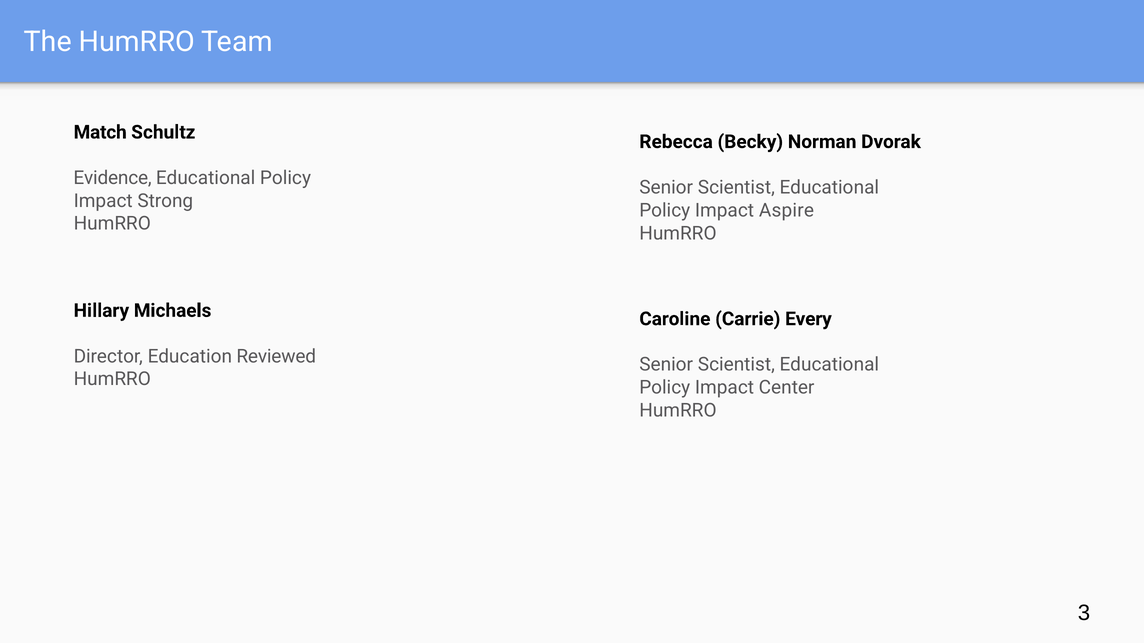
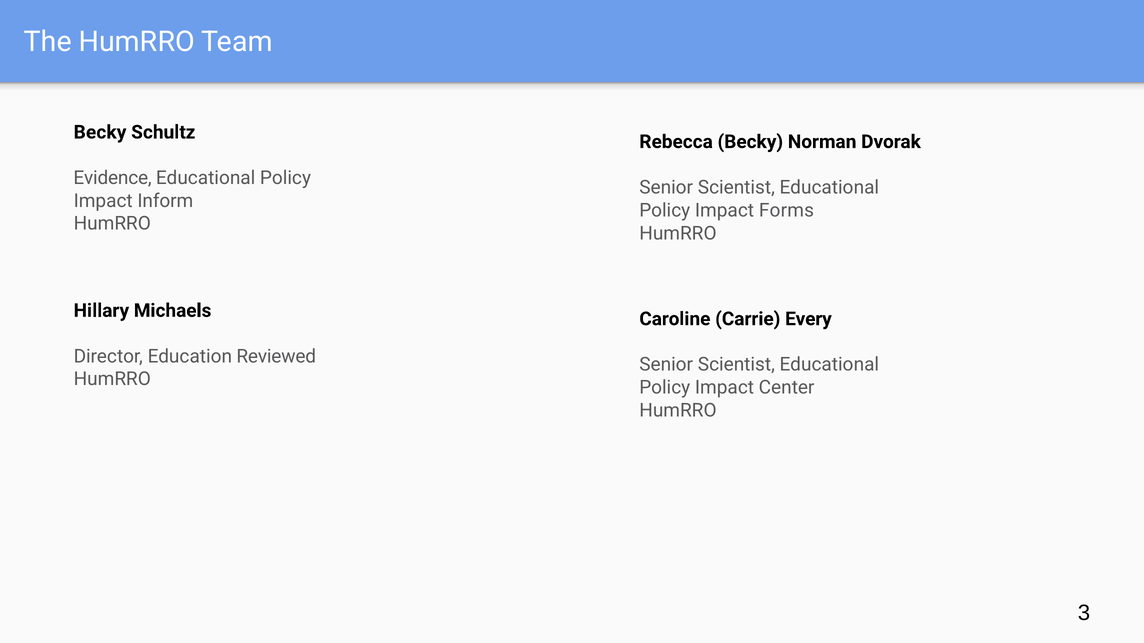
Match: Match -> Becky (100, 132)
Strong: Strong -> Inform (165, 201)
Aspire: Aspire -> Forms (786, 211)
